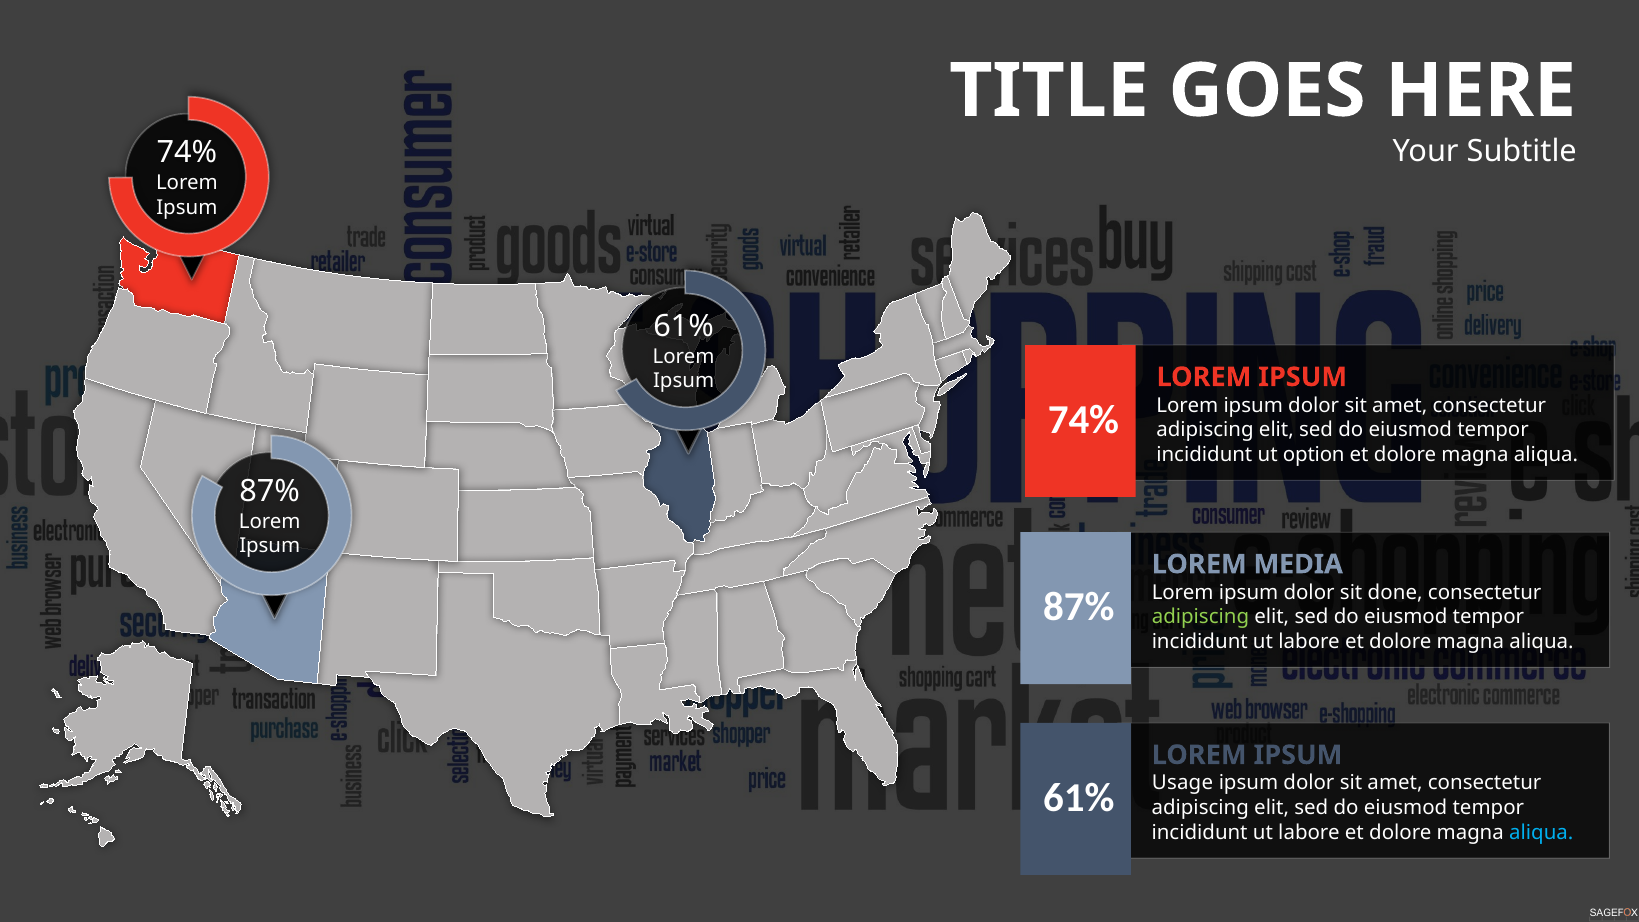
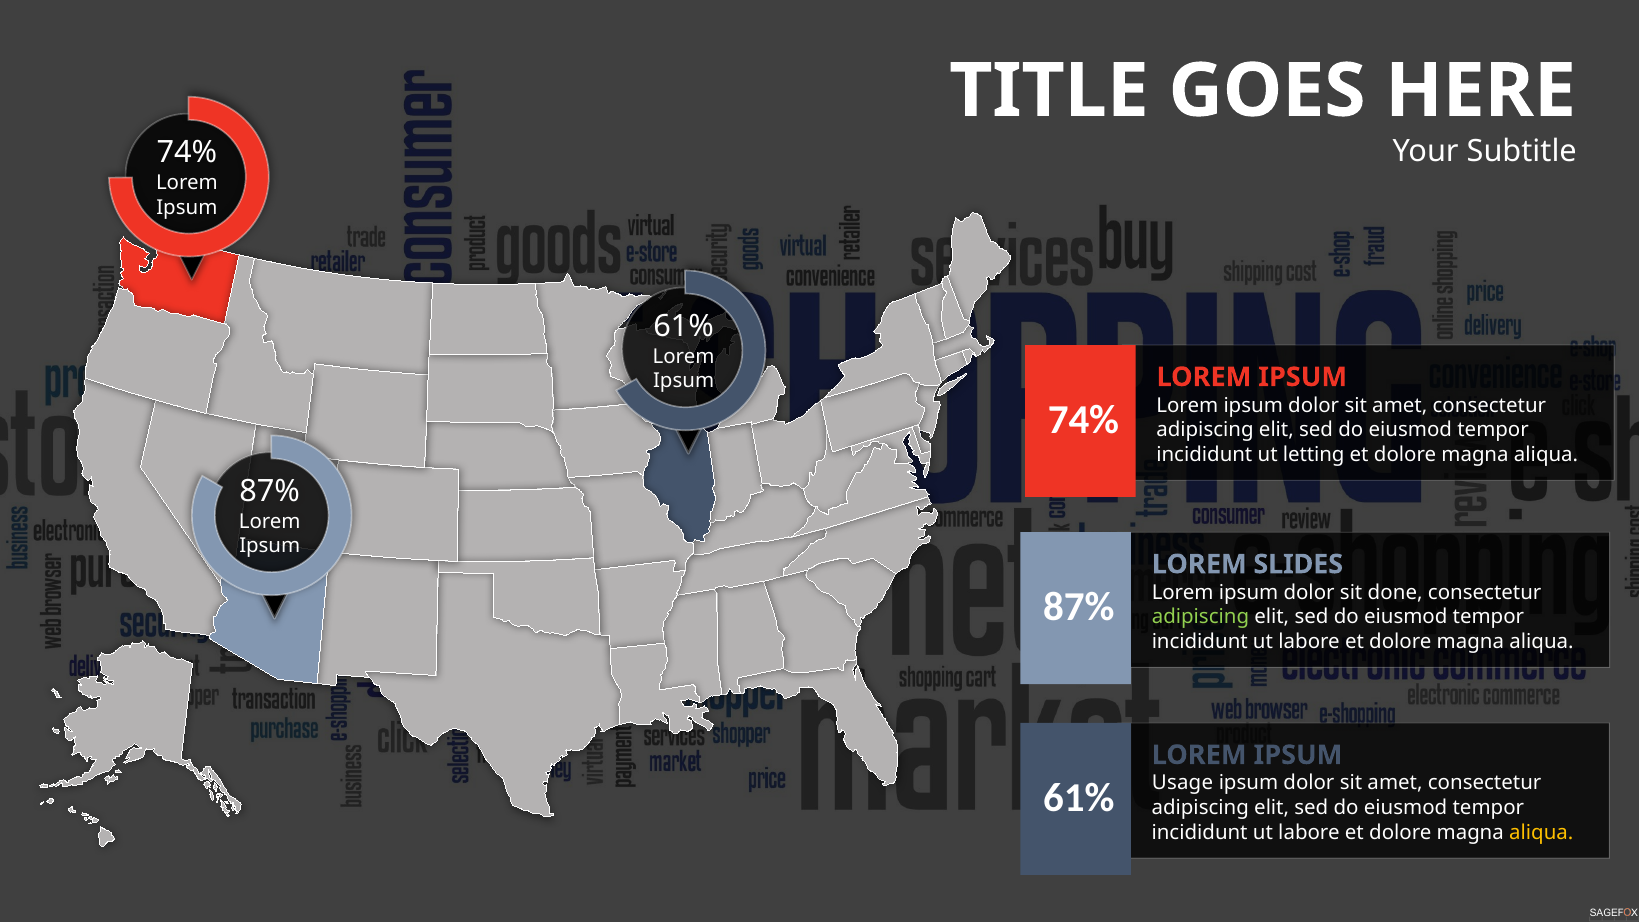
option: option -> letting (1314, 454)
MEDIA: MEDIA -> SLIDES (1298, 564)
aliqua colour: light blue -> yellow (1541, 832)
